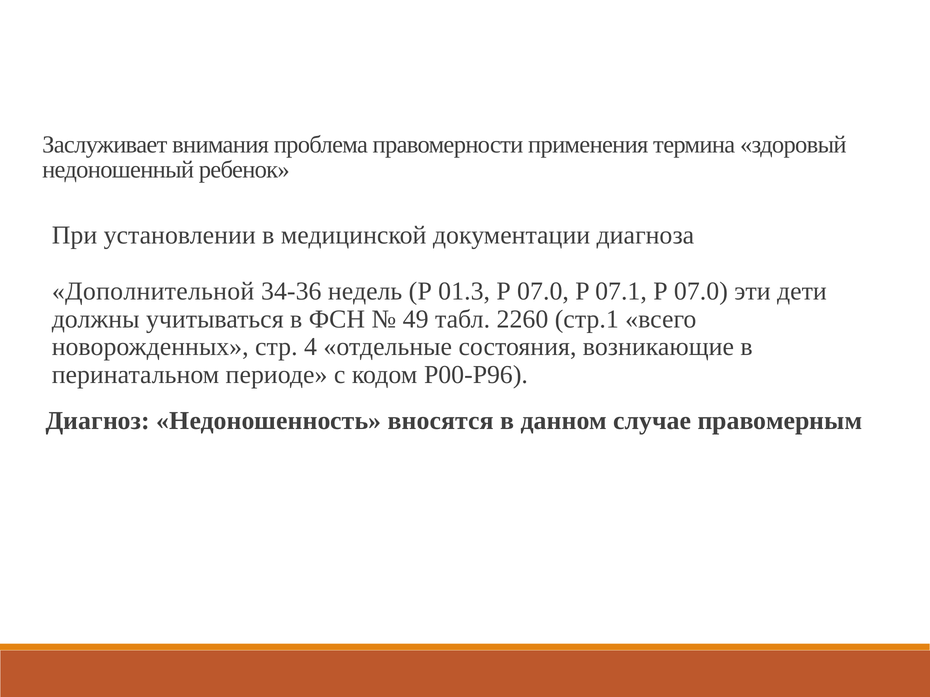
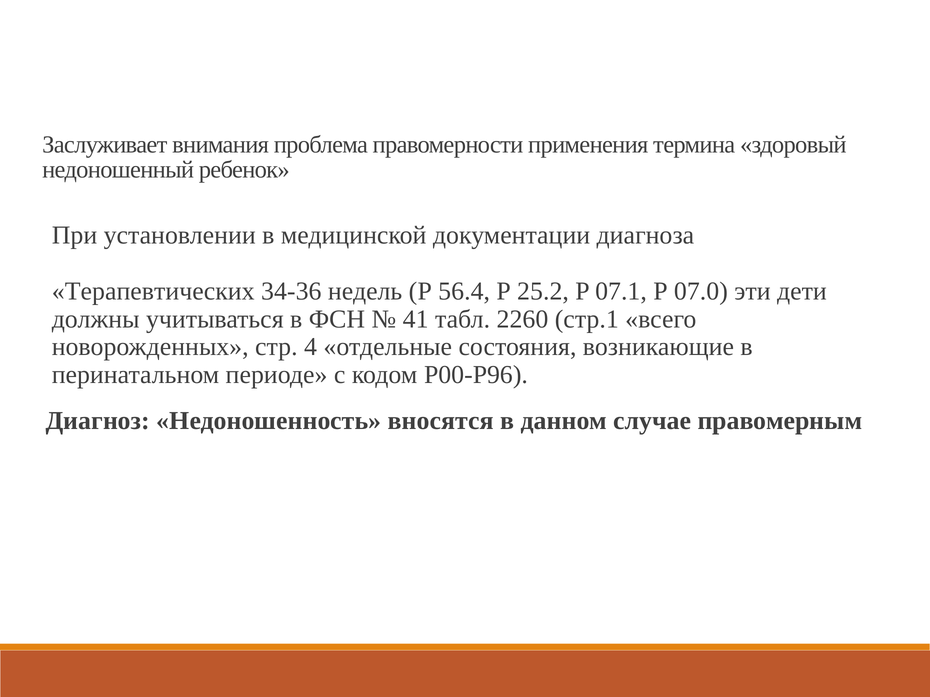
Дополнительной: Дополнительной -> Терапевтических (153, 291)
01.3: 01.3 -> 56.4 (464, 291)
07.0: 07.0 -> 25.2 (543, 291)
49: 49 -> 41 (416, 319)
